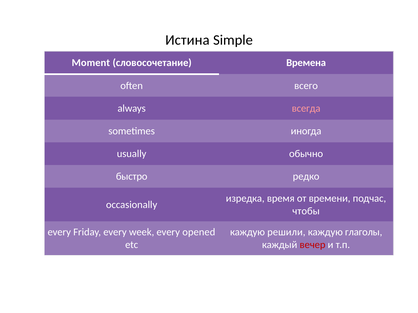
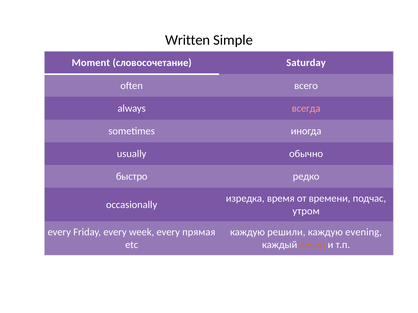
Истина: Истина -> Written (188, 40)
Времена: Времена -> Saturday (306, 63)
чтобы: чтобы -> утром (306, 211)
opened: opened -> прямая (199, 232)
глаголы: глаголы -> evening (364, 232)
вечер colour: red -> orange (313, 245)
